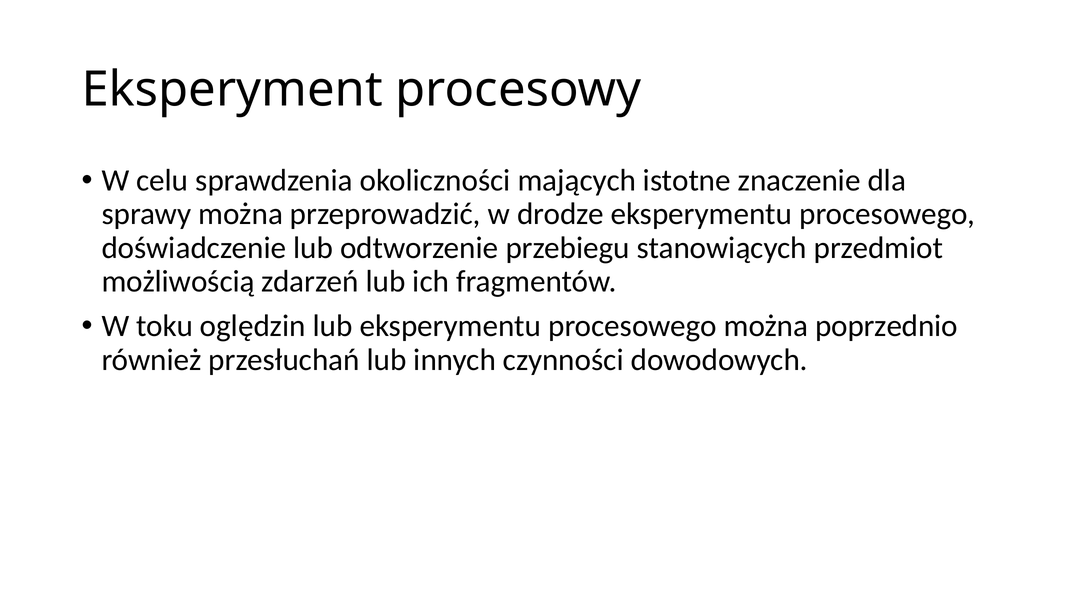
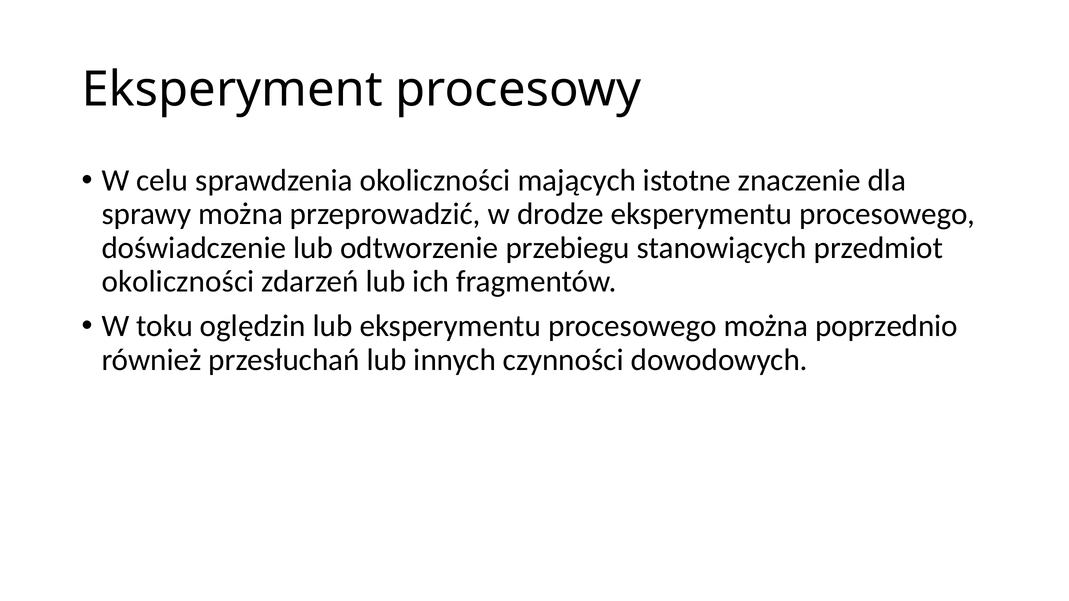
możliwością: możliwością -> okoliczności (178, 282)
